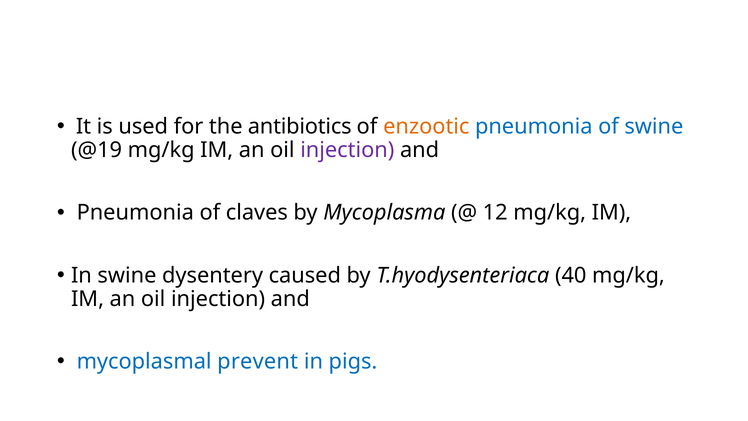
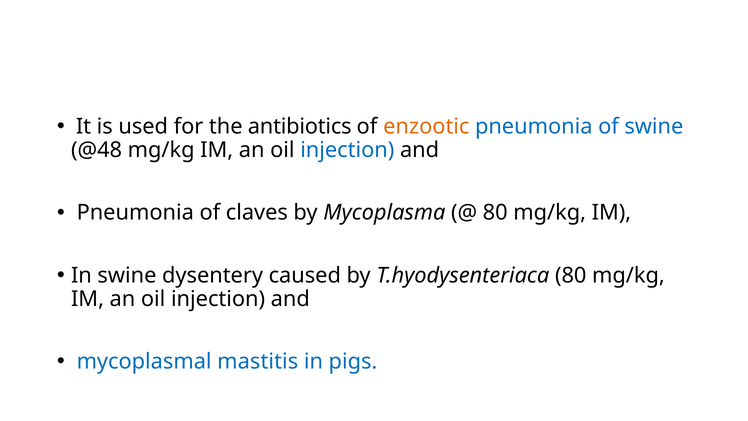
@19: @19 -> @48 (97, 150)
injection colour: purple -> blue (347, 150)
12: 12 -> 80 (495, 213)
T.hyodysenteriaca 40: 40 -> 80 (571, 275)
prevent: prevent -> mastitis (258, 361)
